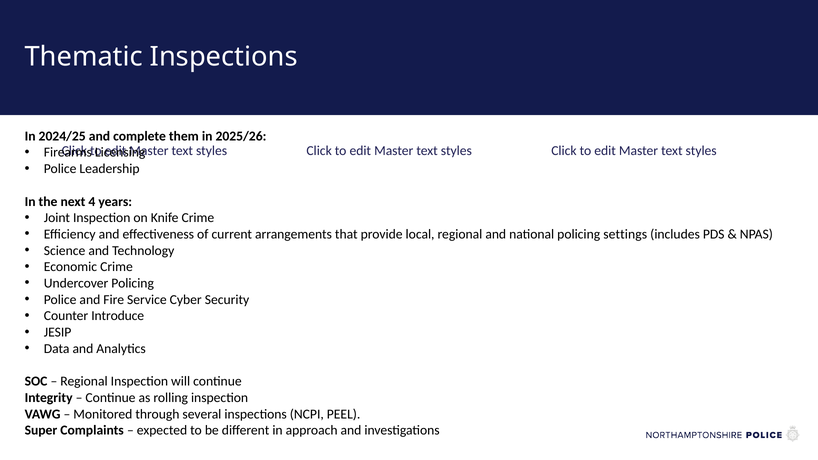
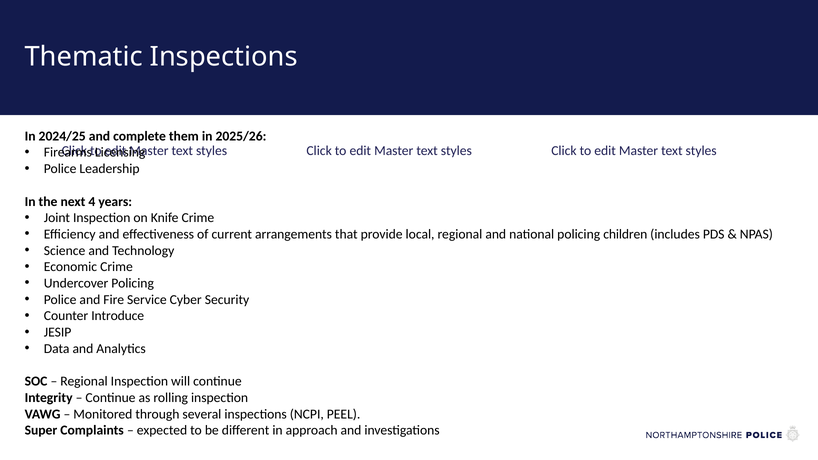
settings: settings -> children (625, 234)
